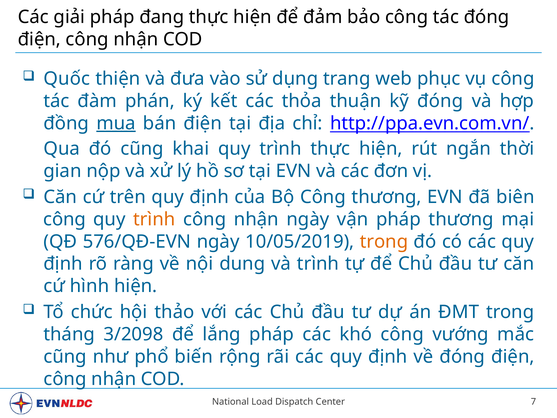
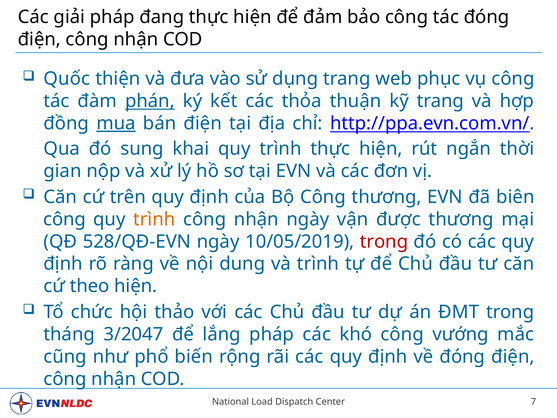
phán underline: none -> present (150, 101)
kỹ đóng: đóng -> trang (440, 101)
đó cũng: cũng -> sung (142, 149)
vận pháp: pháp -> được (398, 219)
576/QĐ-EVN: 576/QĐ-EVN -> 528/QĐ-EVN (137, 241)
trong colour: orange -> red (384, 241)
hình: hình -> theo (90, 286)
3/2098: 3/2098 -> 3/2047 (133, 334)
